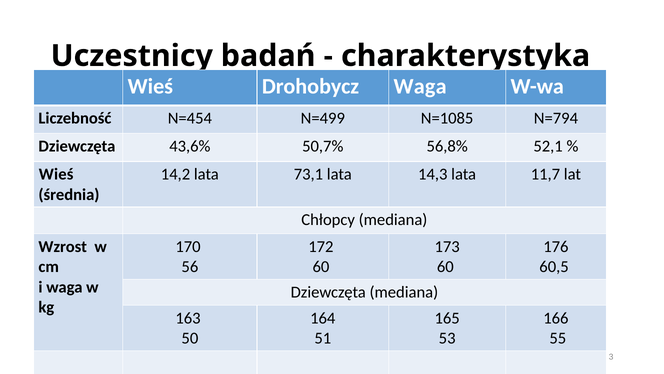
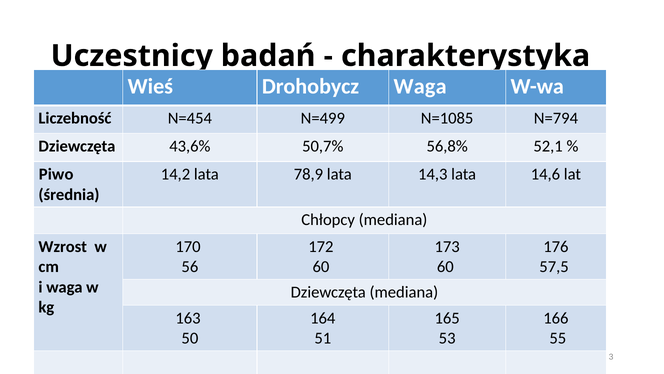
Wieś: Wieś -> Piwo (56, 174)
73,1: 73,1 -> 78,9 (308, 174)
11,7: 11,7 -> 14,6 (545, 174)
60,5: 60,5 -> 57,5 (554, 267)
